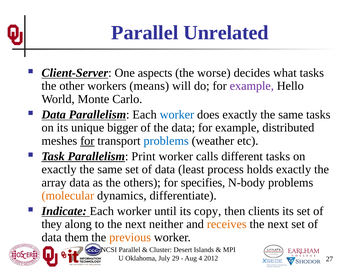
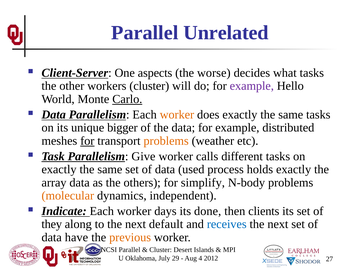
workers means: means -> cluster (149, 86)
Carlo underline: none -> present (127, 99)
worker colour: blue -> orange (177, 115)
problems colour: blue -> orange (166, 141)
Print: Print -> Give (143, 156)
least: least -> used (191, 169)
specifies: specifies -> simplify (203, 183)
differentiate: differentiate -> independent (183, 196)
until: until -> days (165, 211)
copy: copy -> done (208, 211)
neither: neither -> default (166, 224)
receives colour: orange -> blue (227, 224)
them: them -> have (76, 237)
